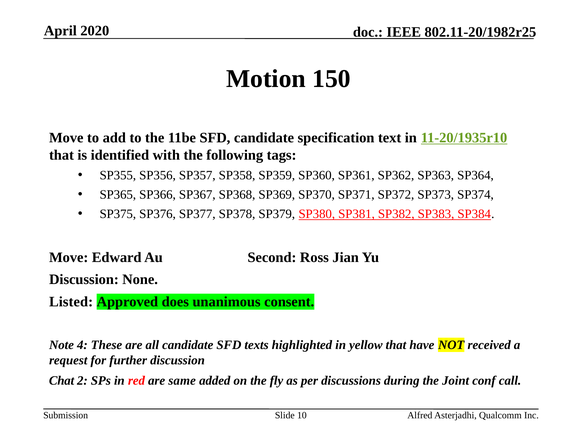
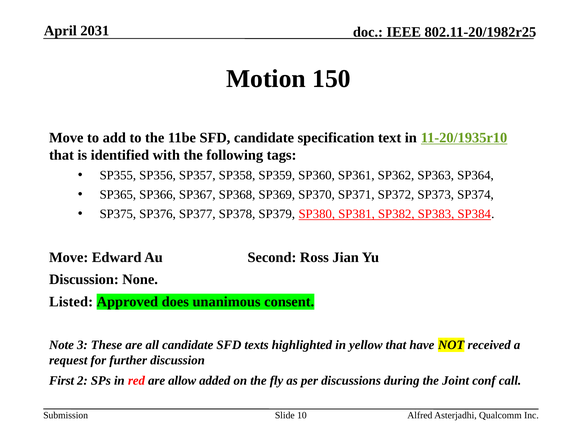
2020: 2020 -> 2031 (95, 31)
4: 4 -> 3 (82, 345)
Chat: Chat -> First (62, 380)
same: same -> allow (182, 380)
